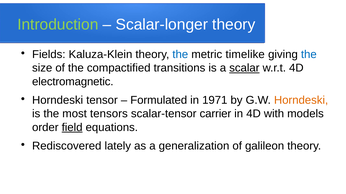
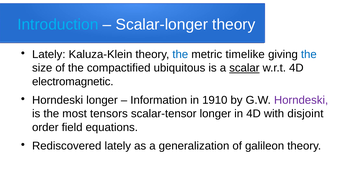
Introduction colour: light green -> light blue (58, 25)
Fields: Fields -> Lately (49, 55)
transitions: transitions -> ubiquitous (179, 68)
Horndeski tensor: tensor -> longer (102, 100)
Formulated: Formulated -> Information (159, 100)
1971: 1971 -> 1910 (215, 100)
Horndeski colour: orange -> purple (301, 100)
scalar-tensor carrier: carrier -> longer (215, 114)
models: models -> disjoint (305, 114)
field underline: present -> none (72, 128)
